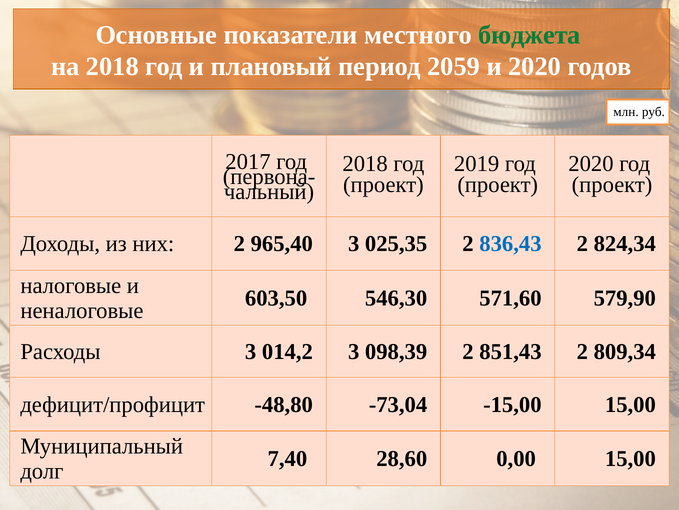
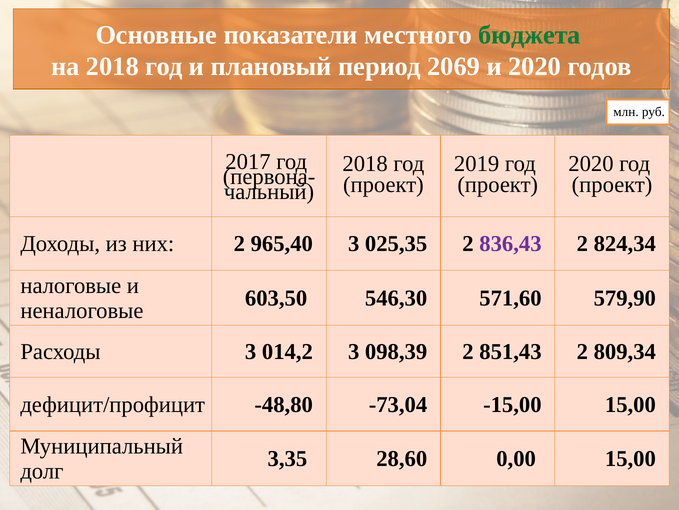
2059: 2059 -> 2069 (454, 66)
836,43 colour: blue -> purple (510, 244)
7,40: 7,40 -> 3,35 (287, 458)
